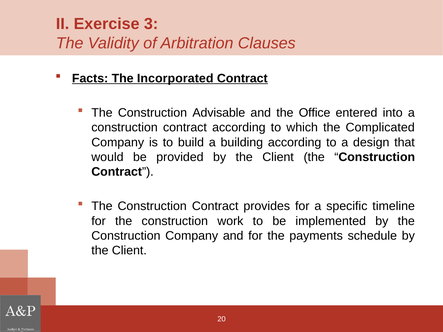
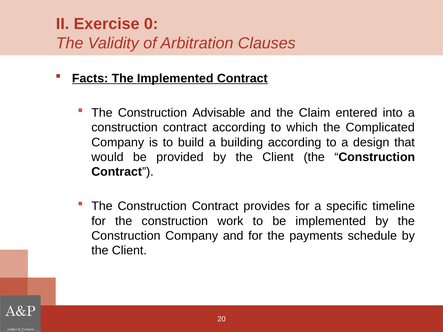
3: 3 -> 0 (151, 24)
The Incorporated: Incorporated -> Implemented (175, 78)
Office: Office -> Claim (315, 113)
